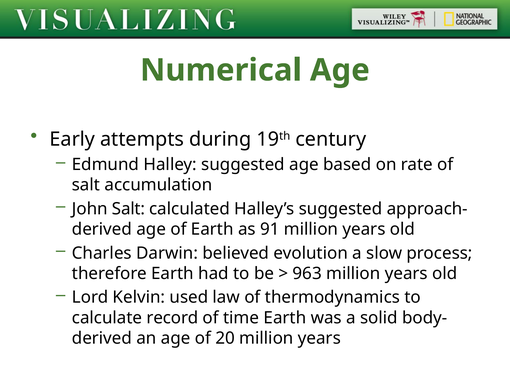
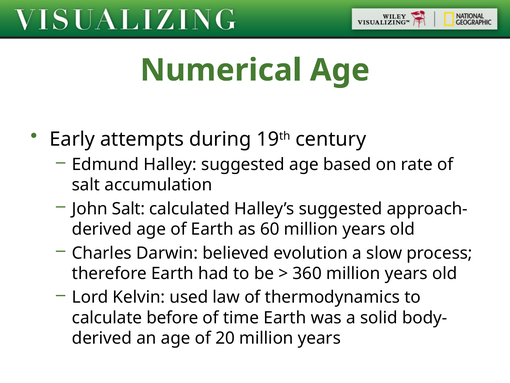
91: 91 -> 60 (270, 229)
963: 963 -> 360 (307, 273)
record: record -> before (173, 317)
